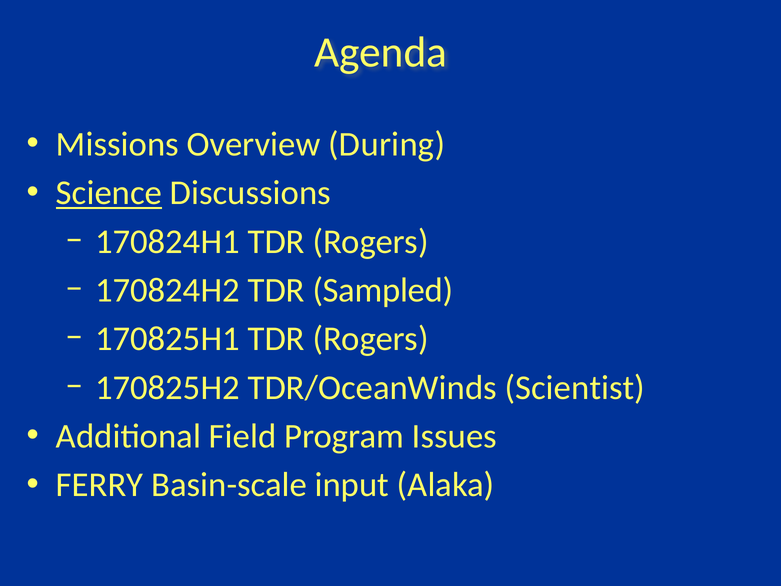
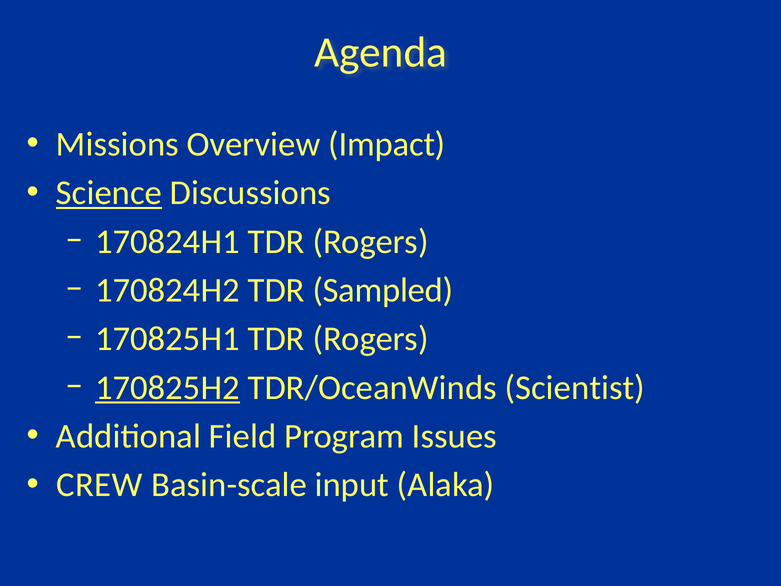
During: During -> Impact (387, 144)
170825H2 underline: none -> present (167, 387)
FERRY: FERRY -> CREW (99, 485)
